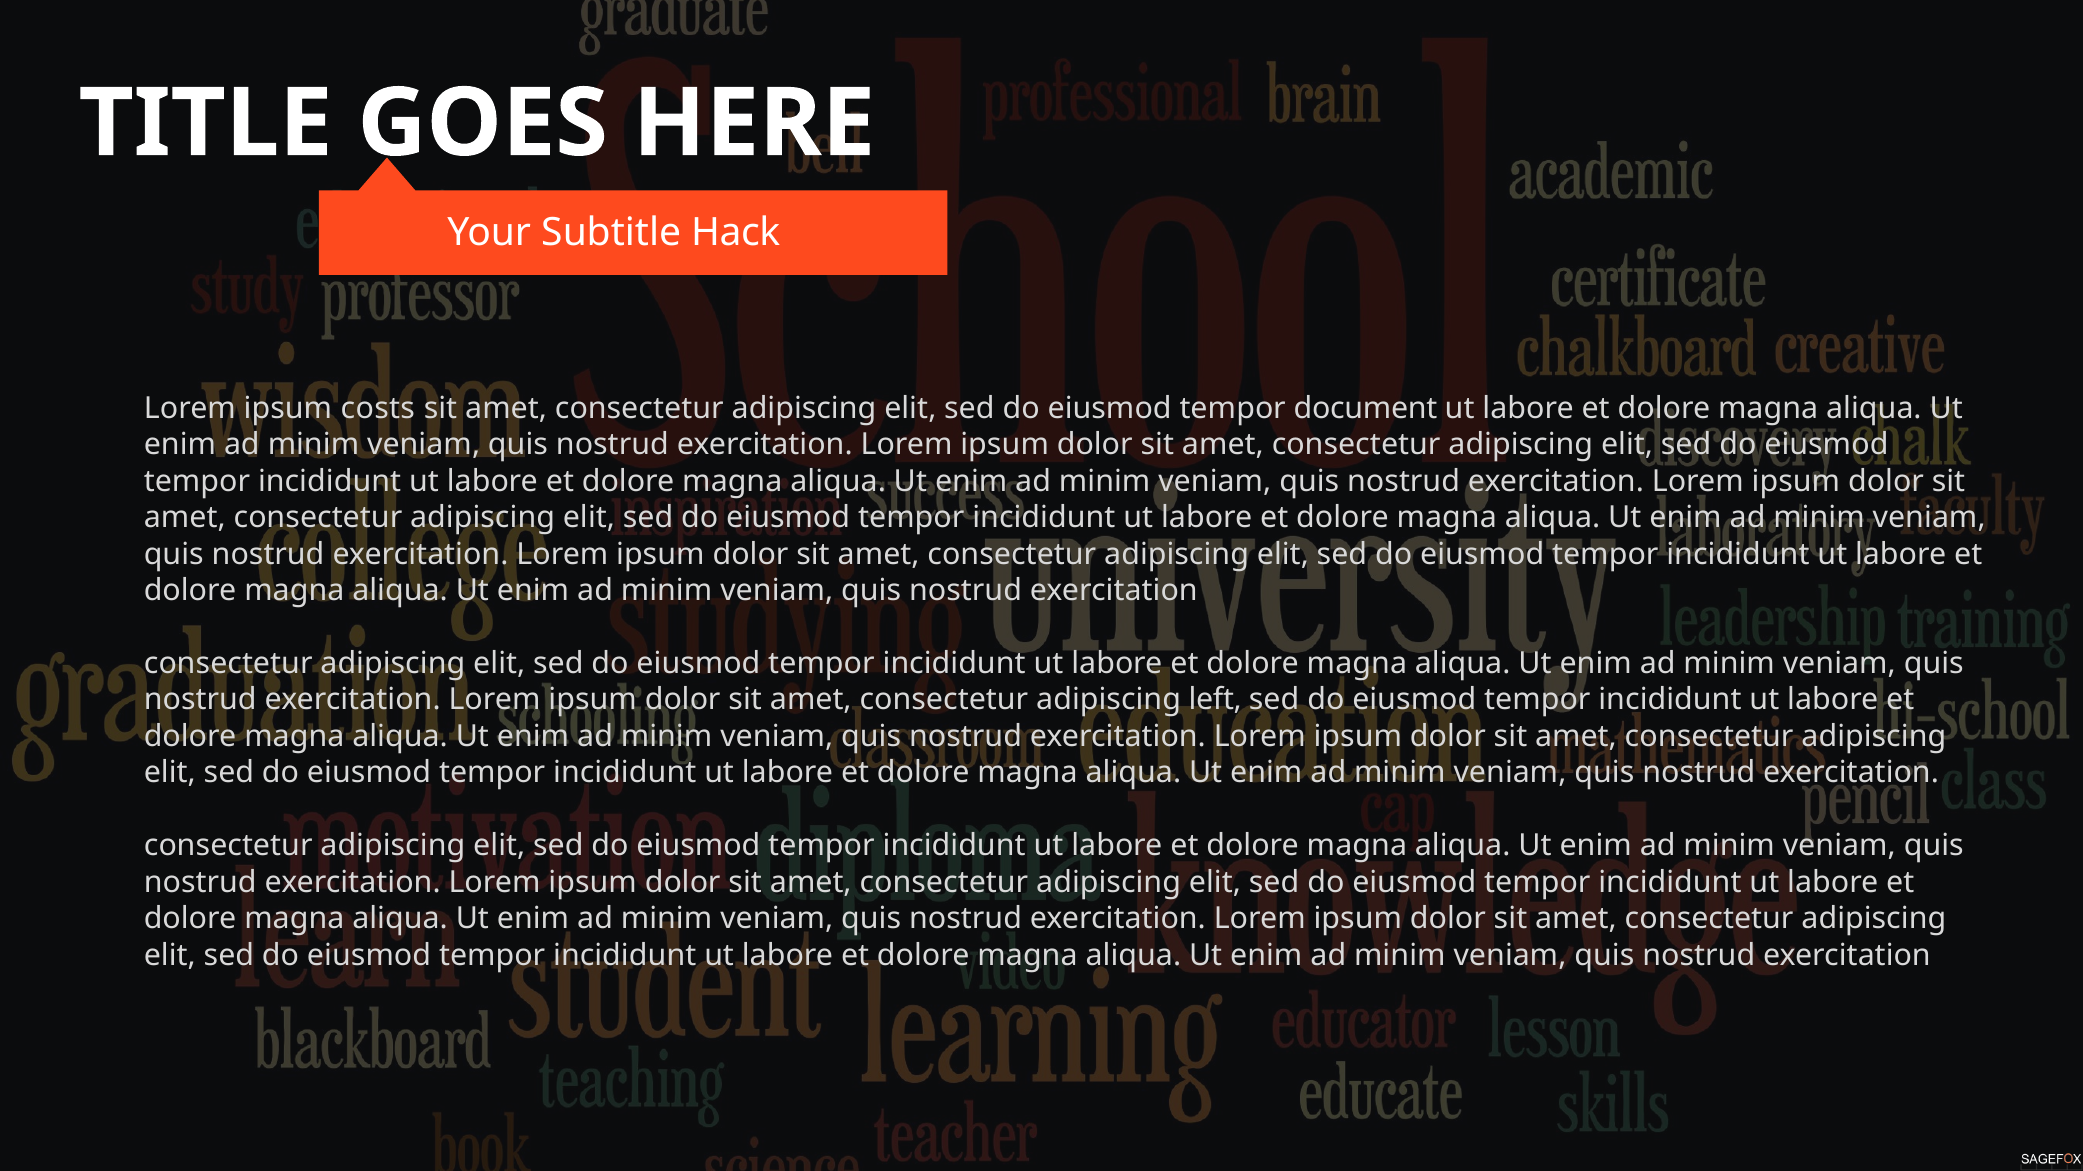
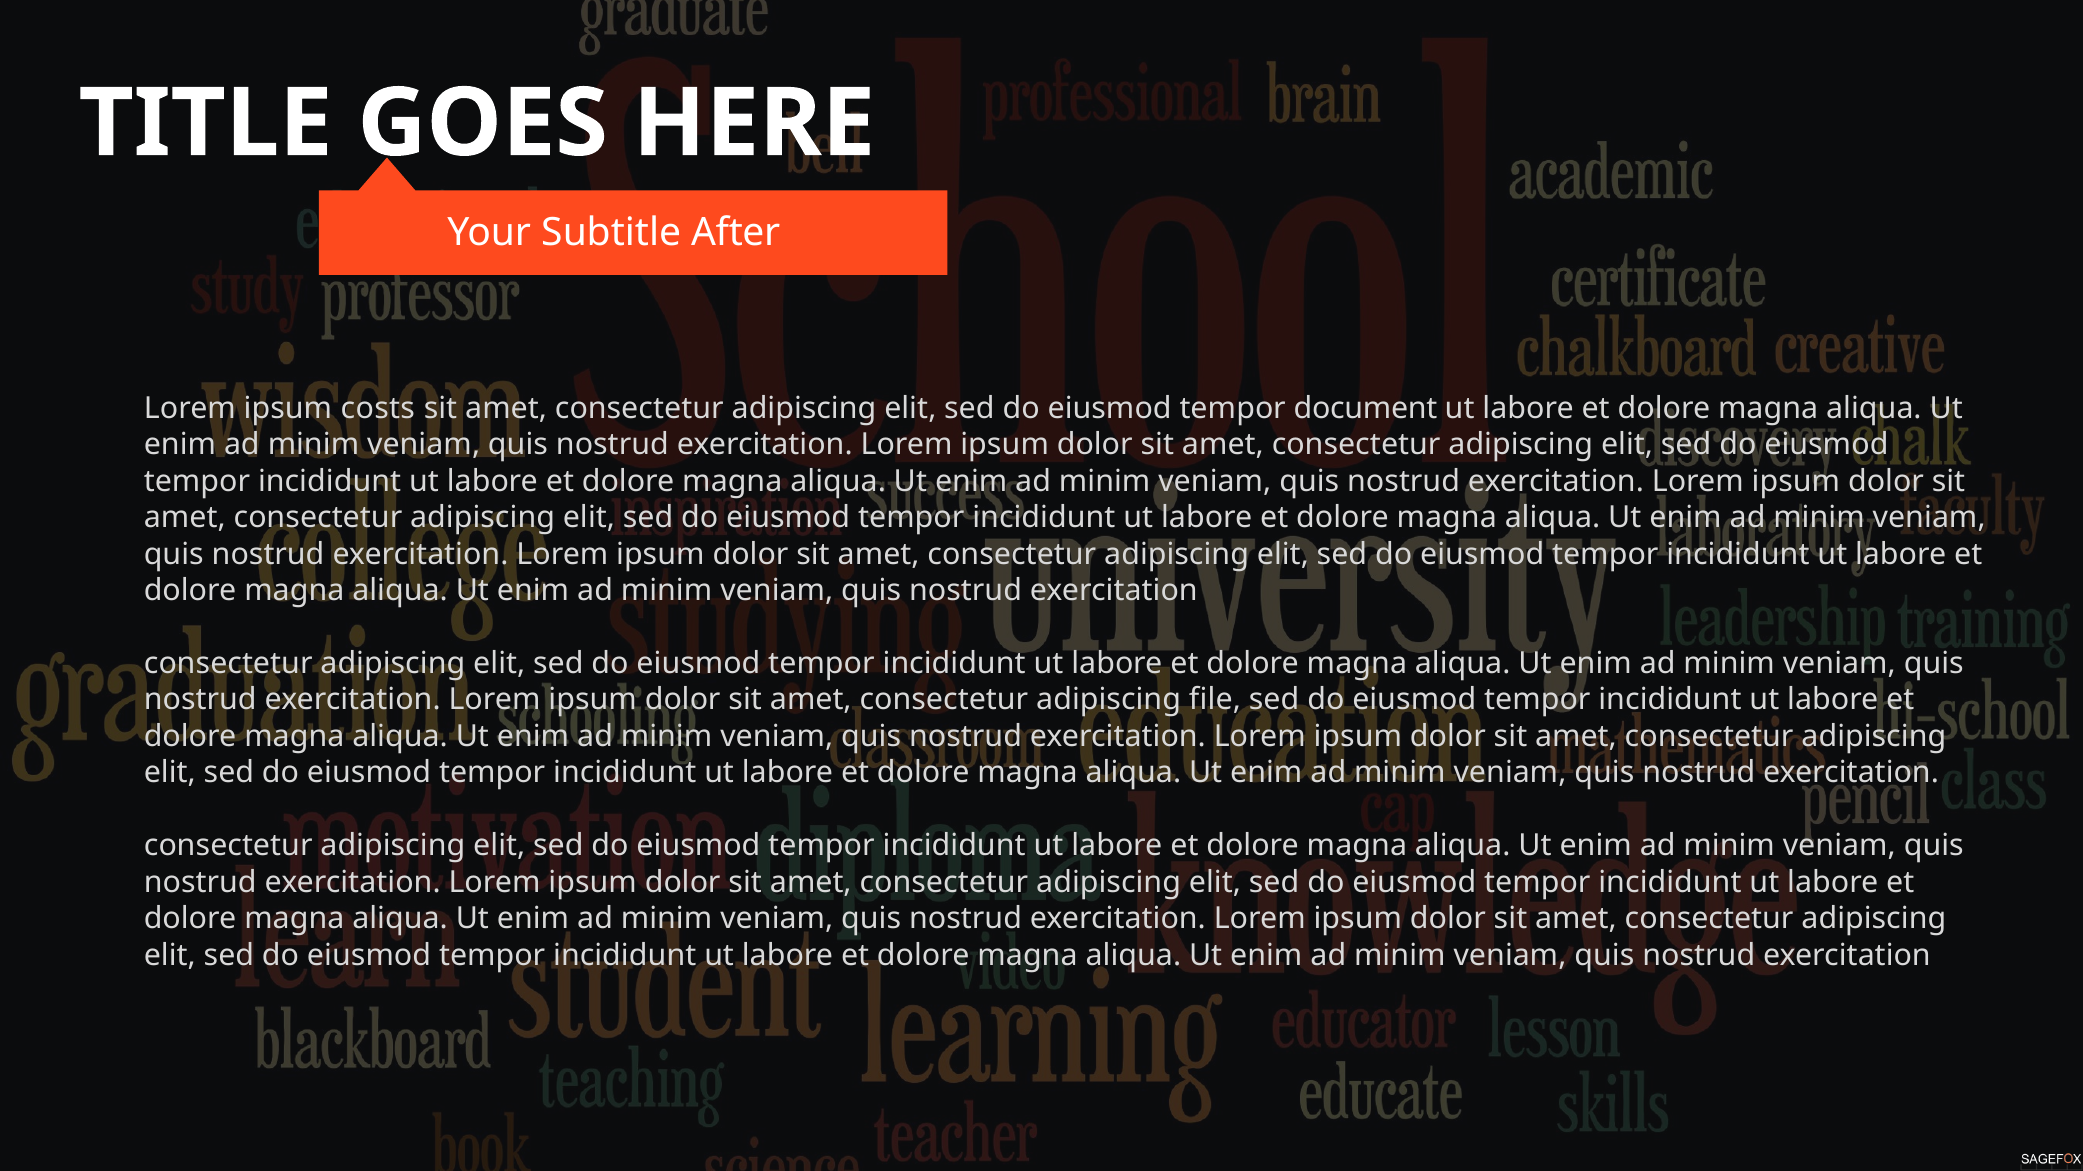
Hack: Hack -> After (736, 233)
left: left -> file (1215, 700)
